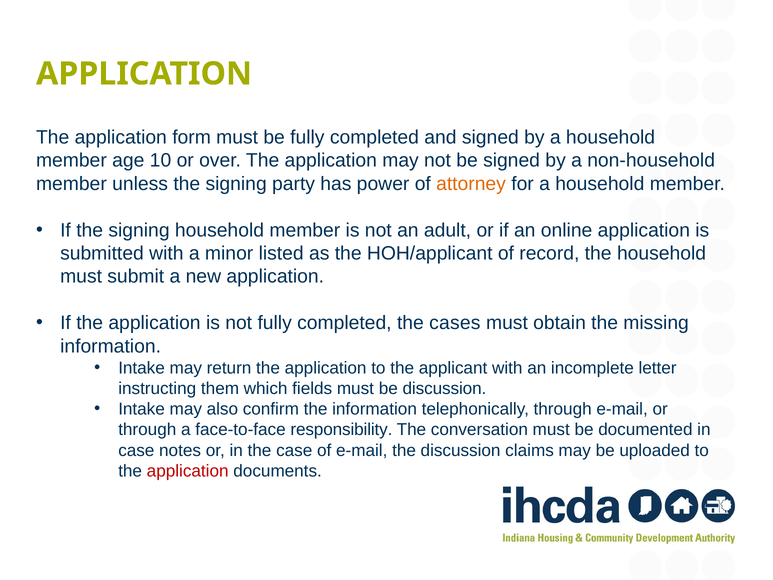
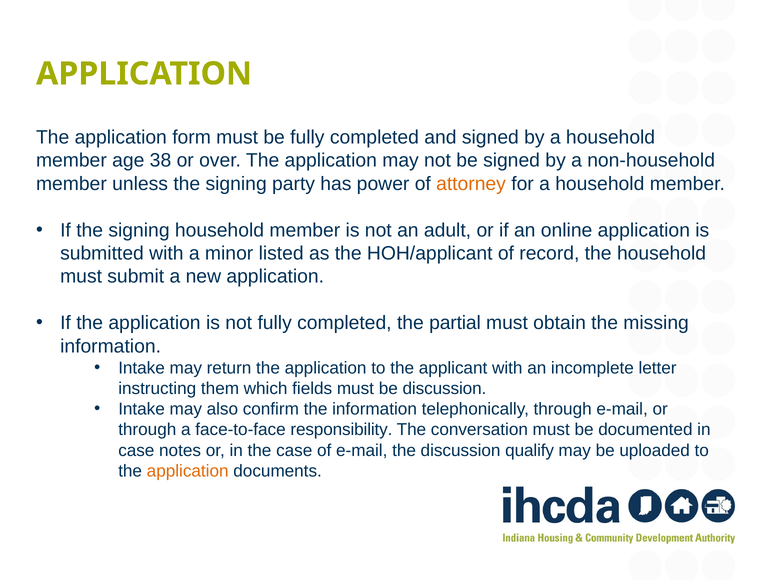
10: 10 -> 38 (161, 161)
cases: cases -> partial (455, 323)
claims: claims -> qualify (530, 450)
application colour: red -> orange (188, 471)
